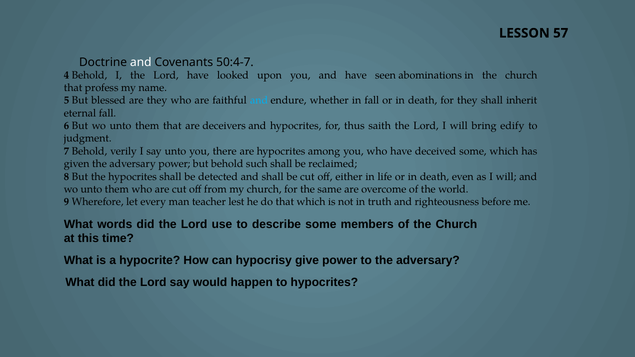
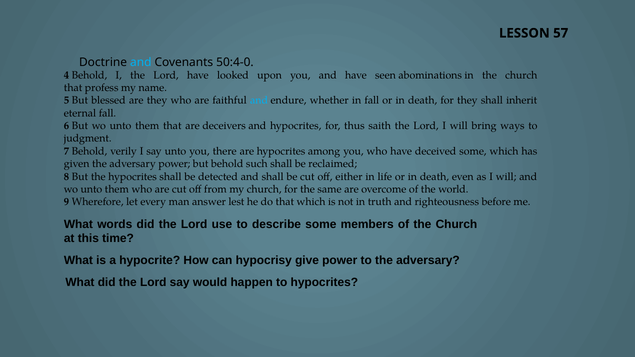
and colour: white -> light blue (141, 62)
50:4-7: 50:4-7 -> 50:4-0 (235, 62)
edify: edify -> ways (512, 126)
teacher: teacher -> answer (209, 202)
